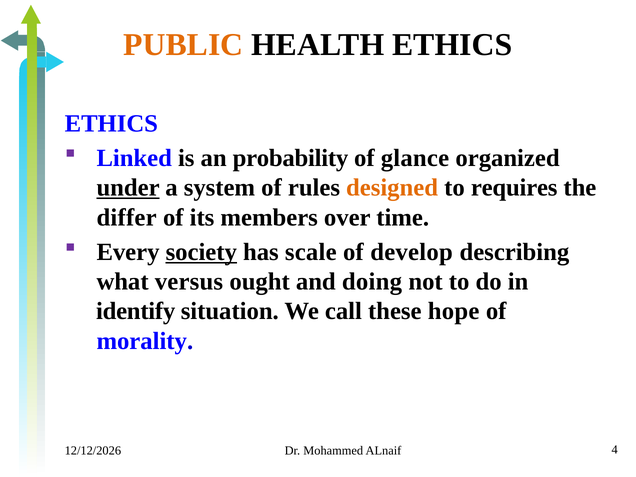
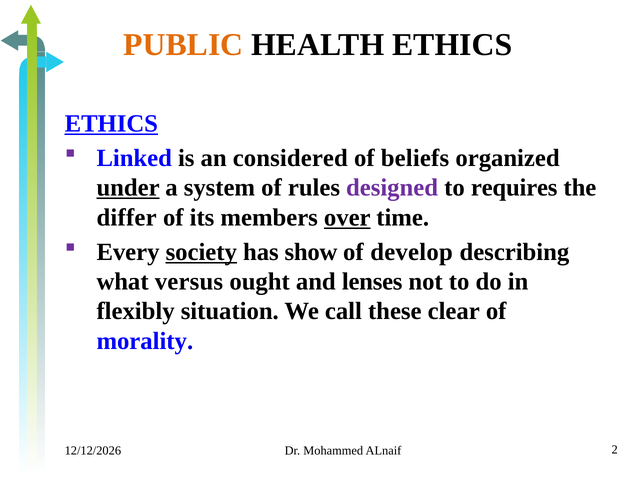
ETHICS underline: none -> present (111, 124)
probability: probability -> considered (290, 158)
glance: glance -> beliefs (415, 158)
designed colour: orange -> purple (392, 188)
over underline: none -> present (347, 217)
scale: scale -> show (311, 252)
doing: doing -> lenses (372, 282)
identify: identify -> flexibly (136, 311)
hope: hope -> clear (454, 311)
4: 4 -> 2 (615, 450)
